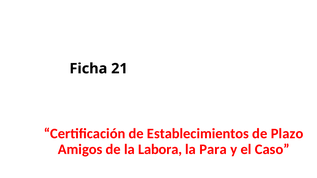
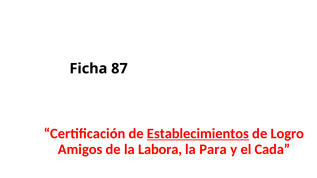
21: 21 -> 87 (119, 69)
Establecimientos underline: none -> present (198, 134)
Plazo: Plazo -> Logro (287, 134)
Caso: Caso -> Cada (272, 150)
